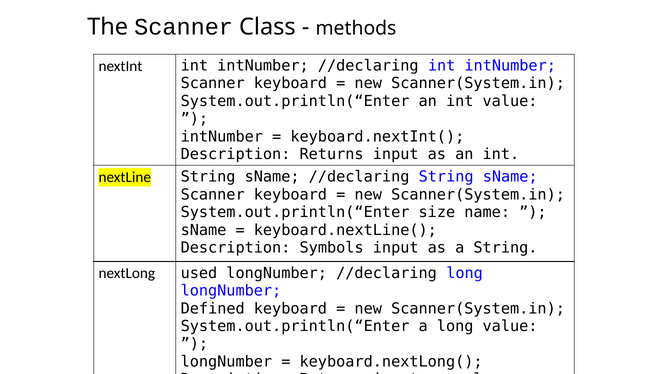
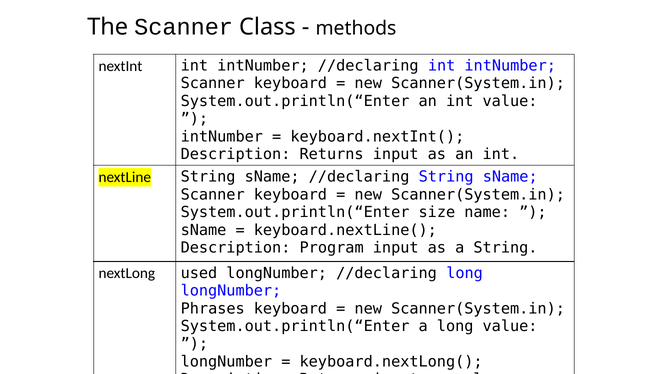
Symbols: Symbols -> Program (332, 248)
Defined: Defined -> Phrases (213, 309)
